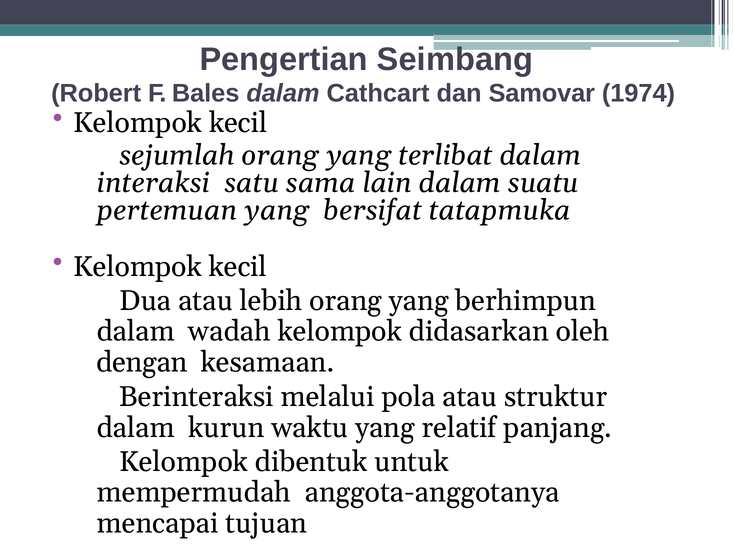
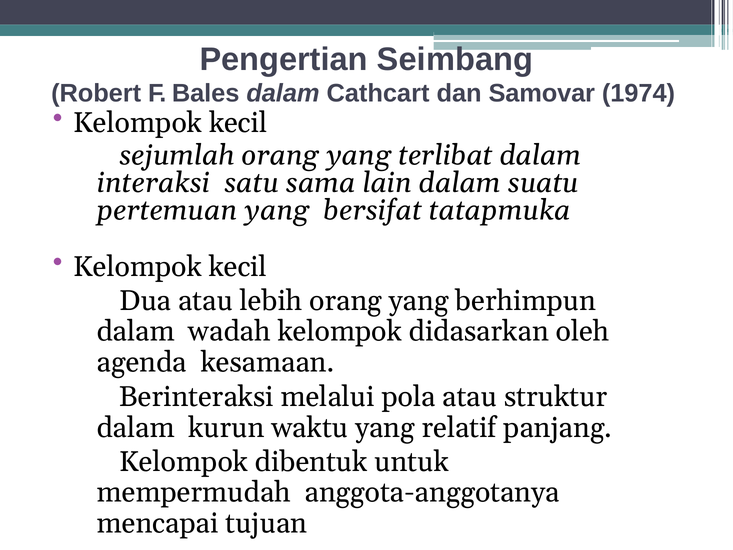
dengan: dengan -> agenda (142, 362)
